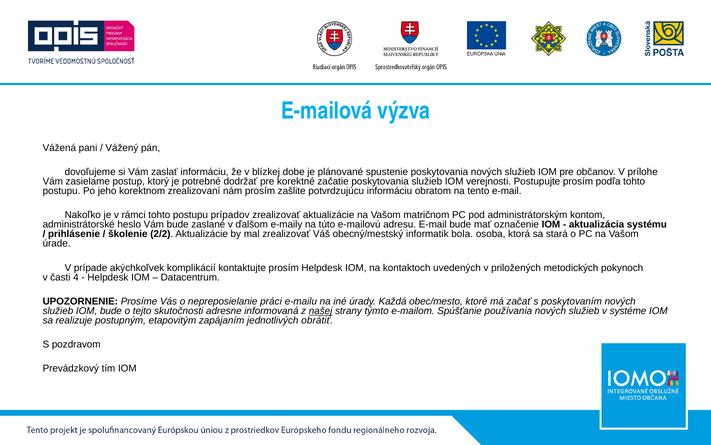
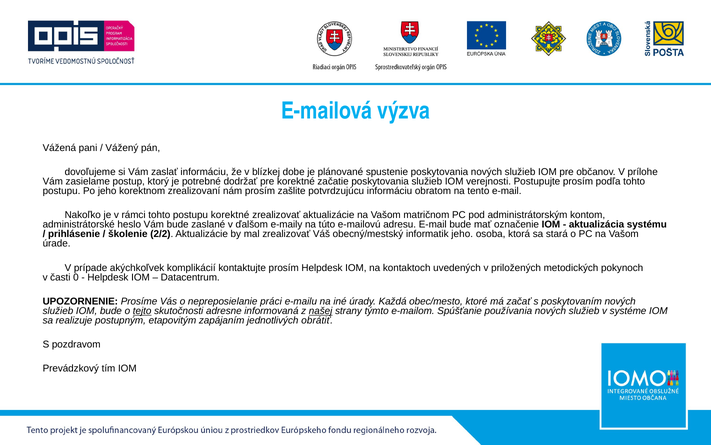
postupu prípadov: prípadov -> korektné (230, 215)
informatik bola: bola -> jeho (462, 234)
4: 4 -> 0 (76, 277)
tejto underline: none -> present (142, 310)
